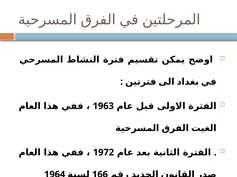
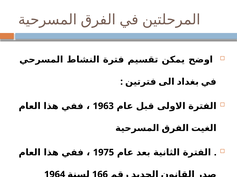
1972: 1972 -> 1975 (104, 153)
